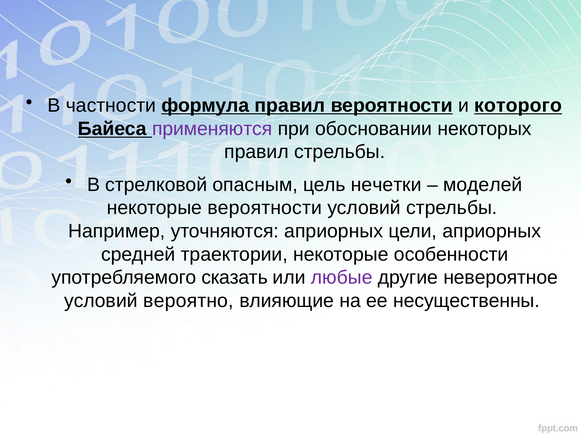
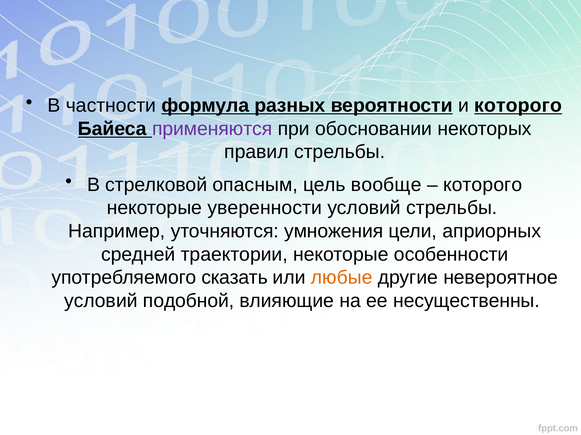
формула правил: правил -> разных (290, 106)
нечетки: нечетки -> вообще (386, 185)
моделей: моделей -> которого (483, 185)
некоторые вероятности: вероятности -> уверенности (265, 208)
уточняются априорных: априорных -> умножения (334, 232)
любые colour: purple -> orange (342, 278)
вероятно: вероятно -> подобной (189, 301)
